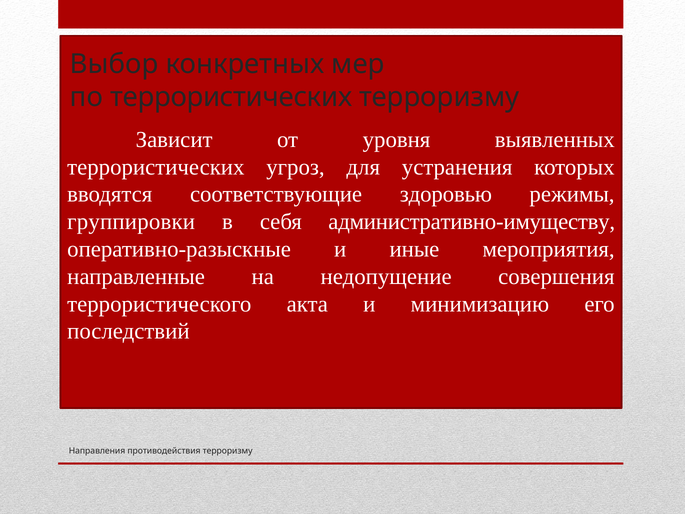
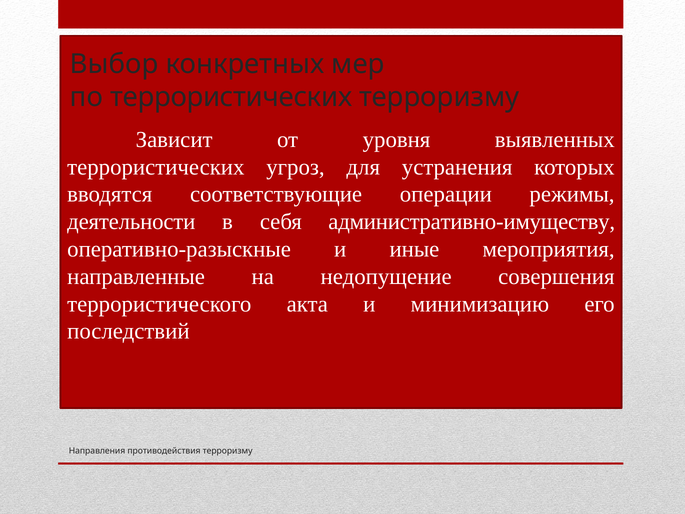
здоровью: здоровью -> операции (446, 194)
группировки: группировки -> деятельности (131, 222)
